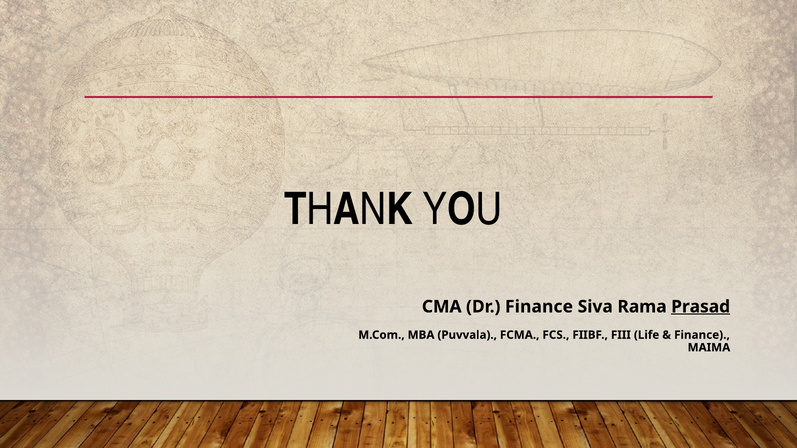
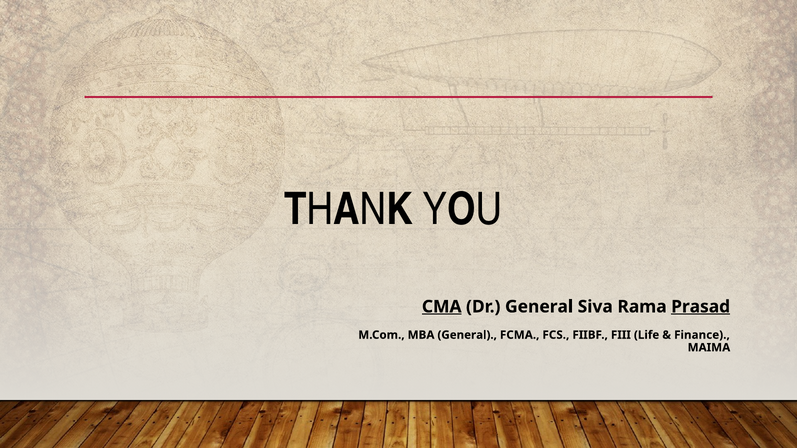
CMA underline: none -> present (442, 307)
Dr Finance: Finance -> General (539, 307)
MBA Puvvala: Puvvala -> General (467, 335)
